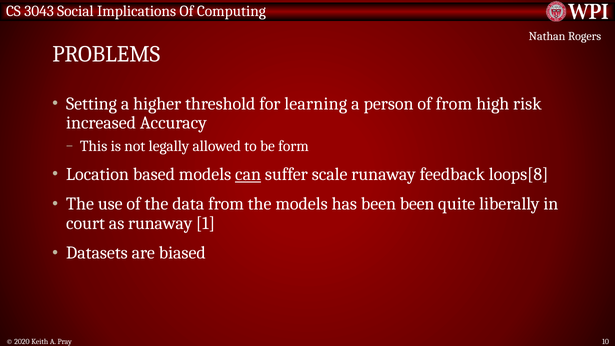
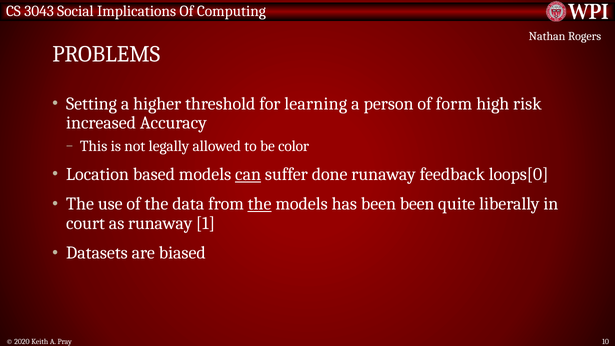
of from: from -> form (454, 104)
form: form -> color (294, 146)
scale: scale -> done (330, 174)
loops[8: loops[8 -> loops[0 (519, 174)
the underline: none -> present (260, 204)
